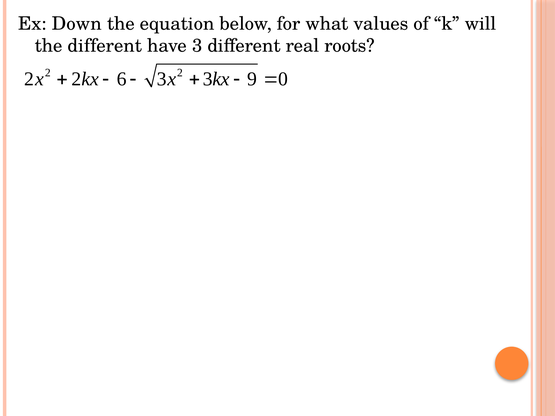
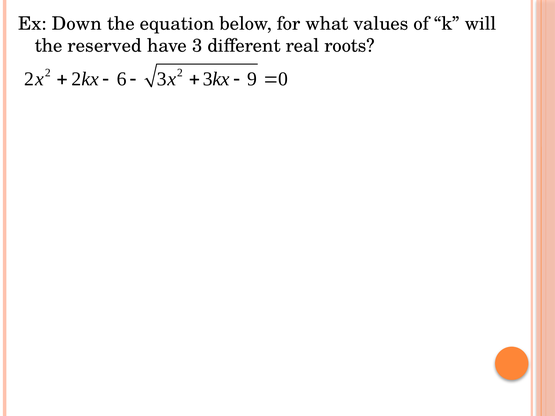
the different: different -> reserved (105, 46)
